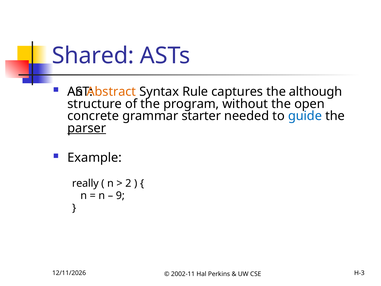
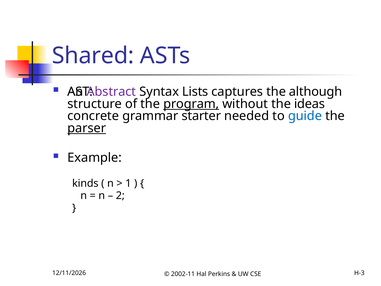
Abstract colour: orange -> purple (111, 92)
Rule: Rule -> Lists (195, 92)
program underline: none -> present (191, 104)
open: open -> ideas (309, 104)
really: really -> kinds (85, 183)
2: 2 -> 1 (128, 183)
9: 9 -> 2 (120, 196)
